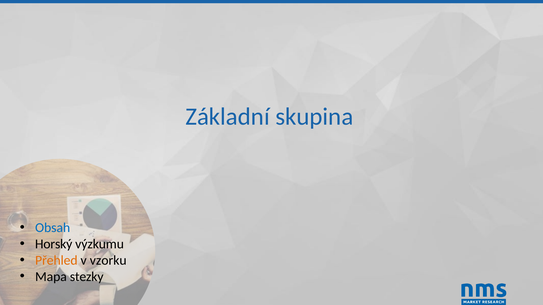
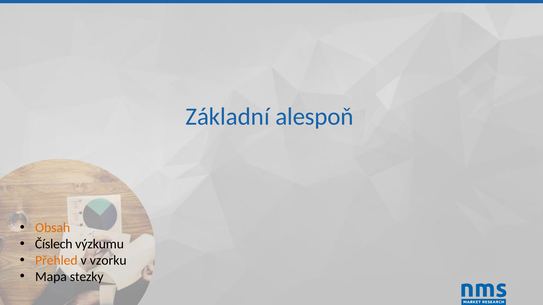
skupina: skupina -> alespoň (314, 117)
Obsah colour: blue -> orange (53, 228)
Horský: Horský -> Číslech (54, 244)
